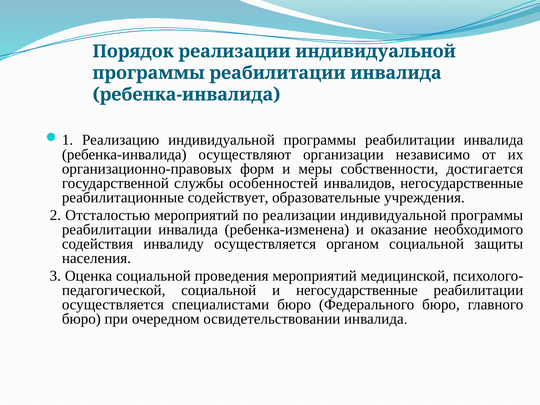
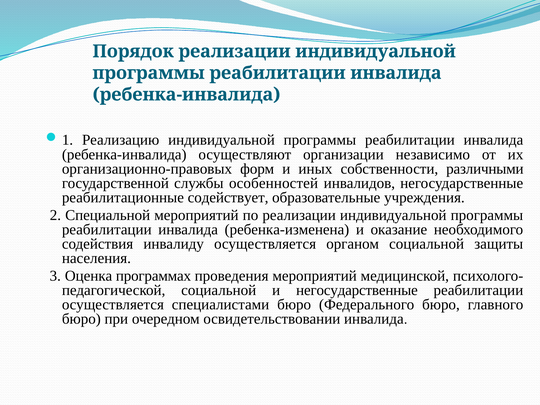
меры: меры -> иных (315, 169)
достигается: достигается -> различными (485, 169)
Отсталостью: Отсталостью -> Специальной (108, 215)
Оценка социальной: социальной -> программах (153, 276)
